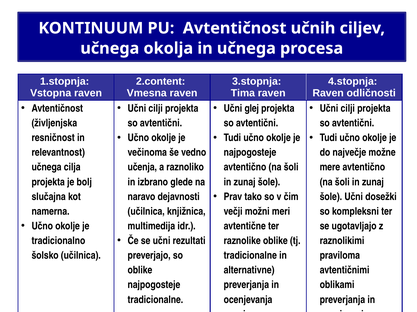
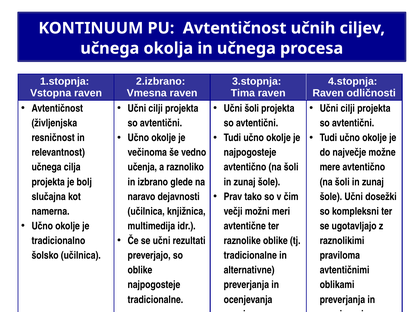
2.content: 2.content -> 2.izbrano (161, 82)
Učni glej: glej -> šoli (252, 109)
